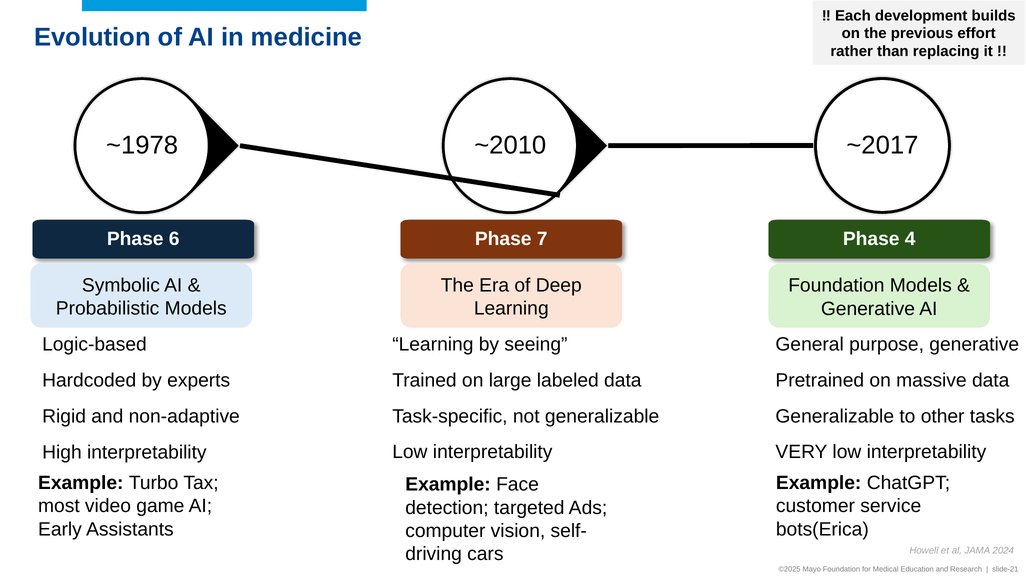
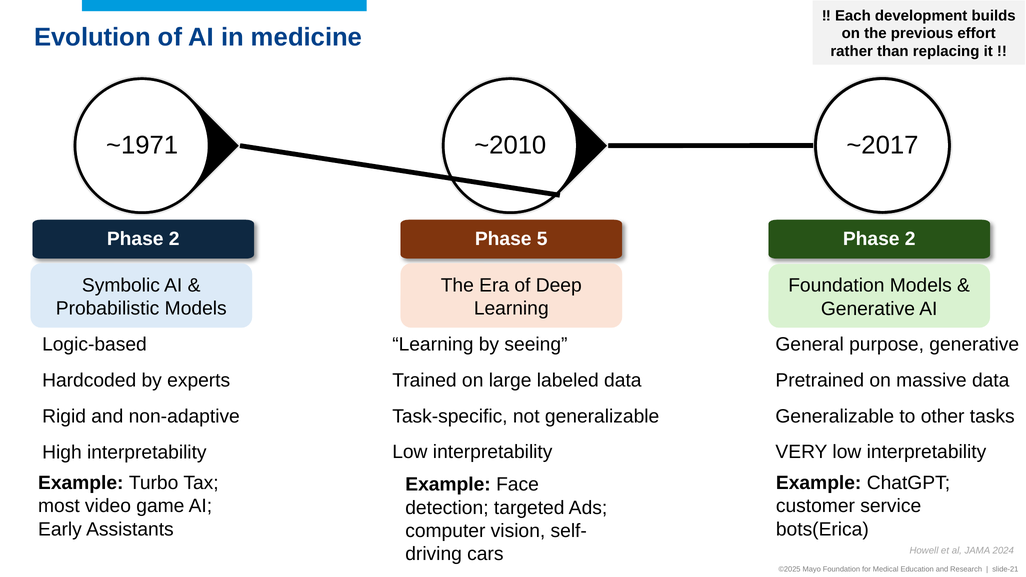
~1978: ~1978 -> ~1971 (142, 146)
6: 6 -> 2 (174, 239)
7: 7 -> 5 (542, 239)
4: 4 -> 2 (910, 239)
